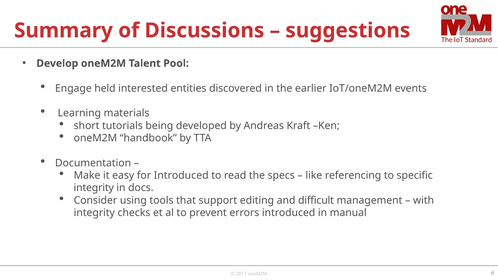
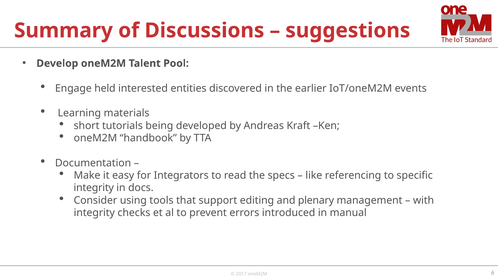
for Introduced: Introduced -> Integrators (181, 176)
difficult: difficult -> plenary (316, 200)
